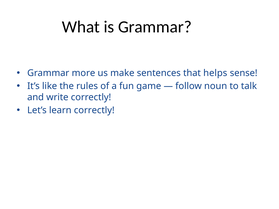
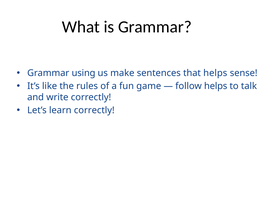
more: more -> using (84, 73)
follow noun: noun -> helps (216, 86)
